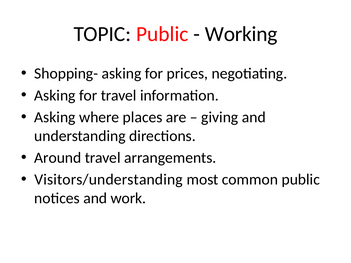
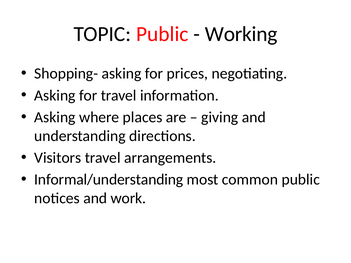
Around: Around -> Visitors (58, 158)
Visitors/understanding: Visitors/understanding -> Informal/understanding (109, 180)
